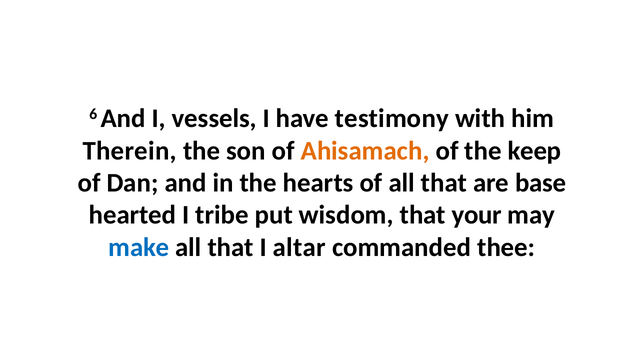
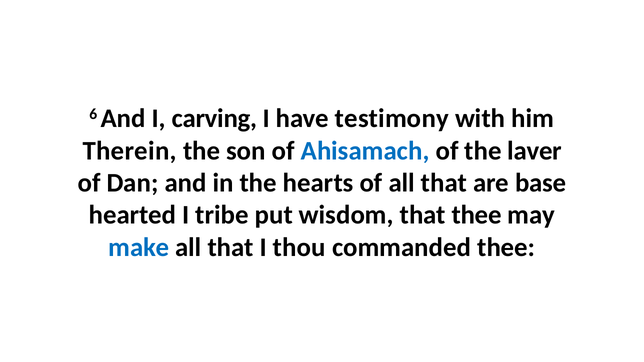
vessels: vessels -> carving (214, 119)
Ahisamach colour: orange -> blue (365, 151)
keep: keep -> laver (535, 151)
that your: your -> thee (477, 215)
altar: altar -> thou (299, 247)
